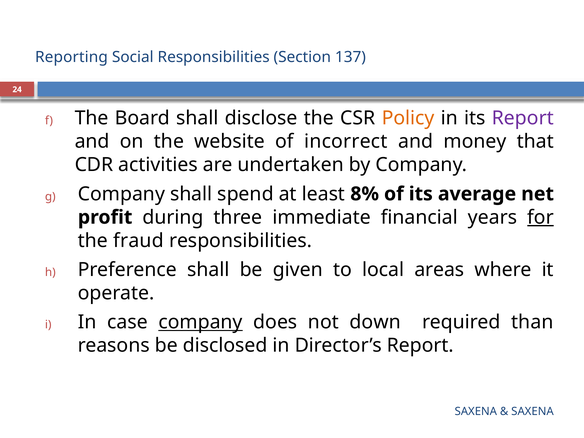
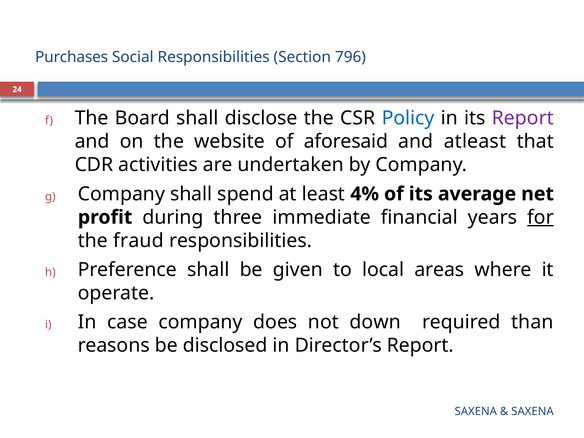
Reporting: Reporting -> Purchases (72, 57)
137: 137 -> 796 (350, 57)
Policy colour: orange -> blue (408, 118)
incorrect: incorrect -> aforesaid (346, 142)
money: money -> atleast (475, 142)
8%: 8% -> 4% (365, 194)
company underline: present -> none (200, 322)
